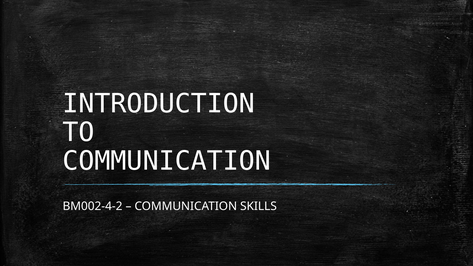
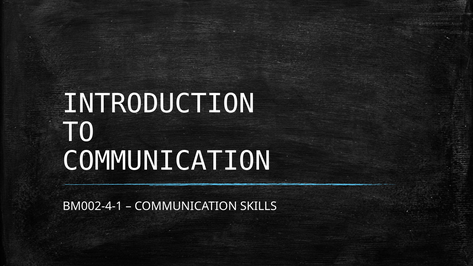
BM002-4-2: BM002-4-2 -> BM002-4-1 (93, 206)
